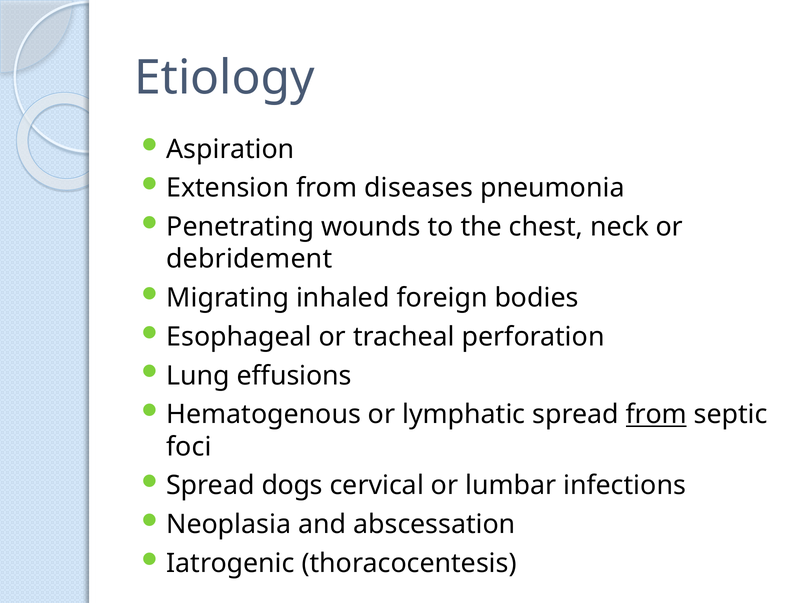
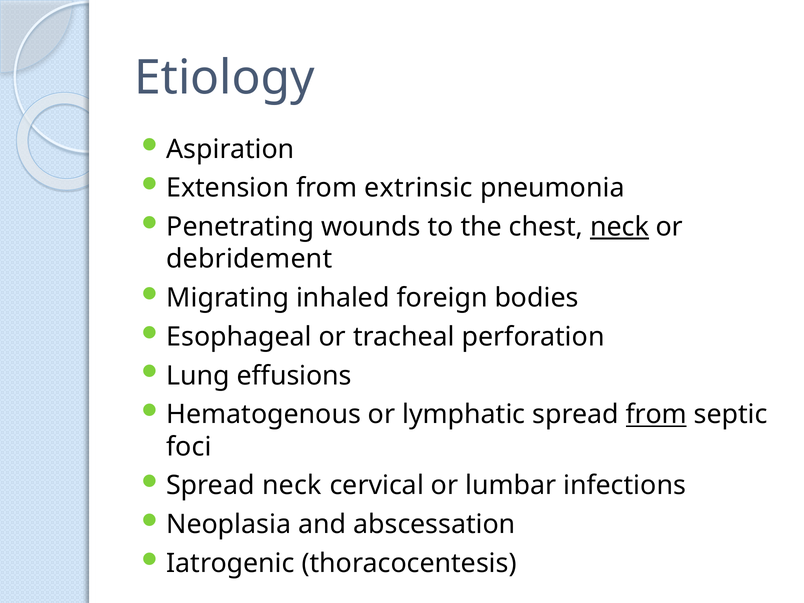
diseases: diseases -> extrinsic (419, 188)
neck underline: none -> present (619, 227)
Spread dogs: dogs -> neck (292, 486)
